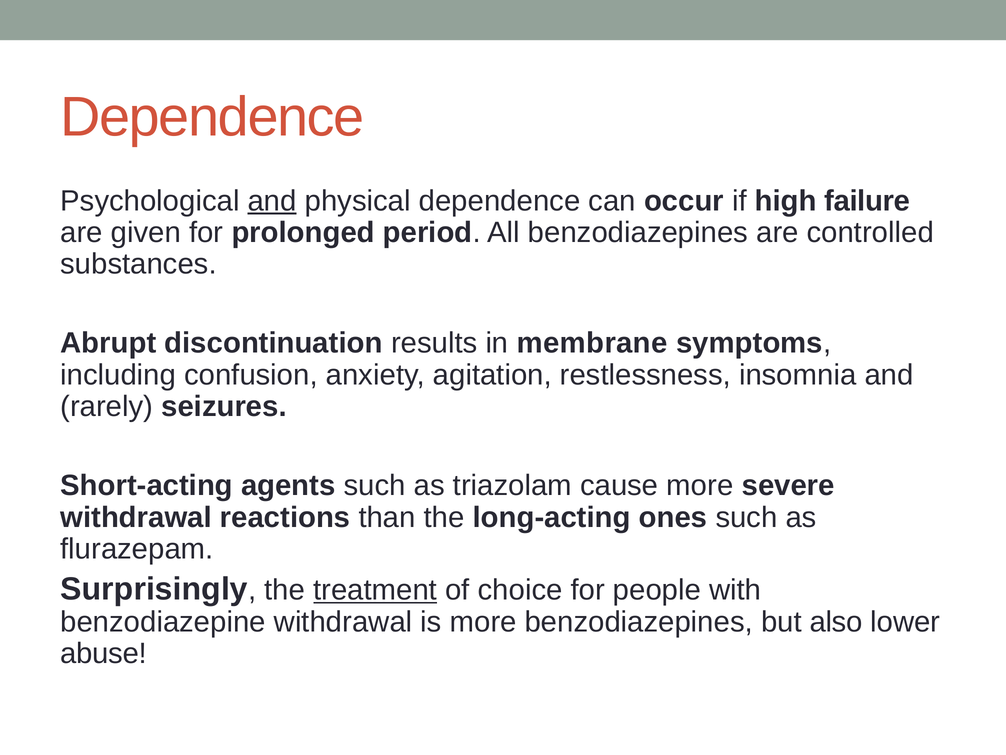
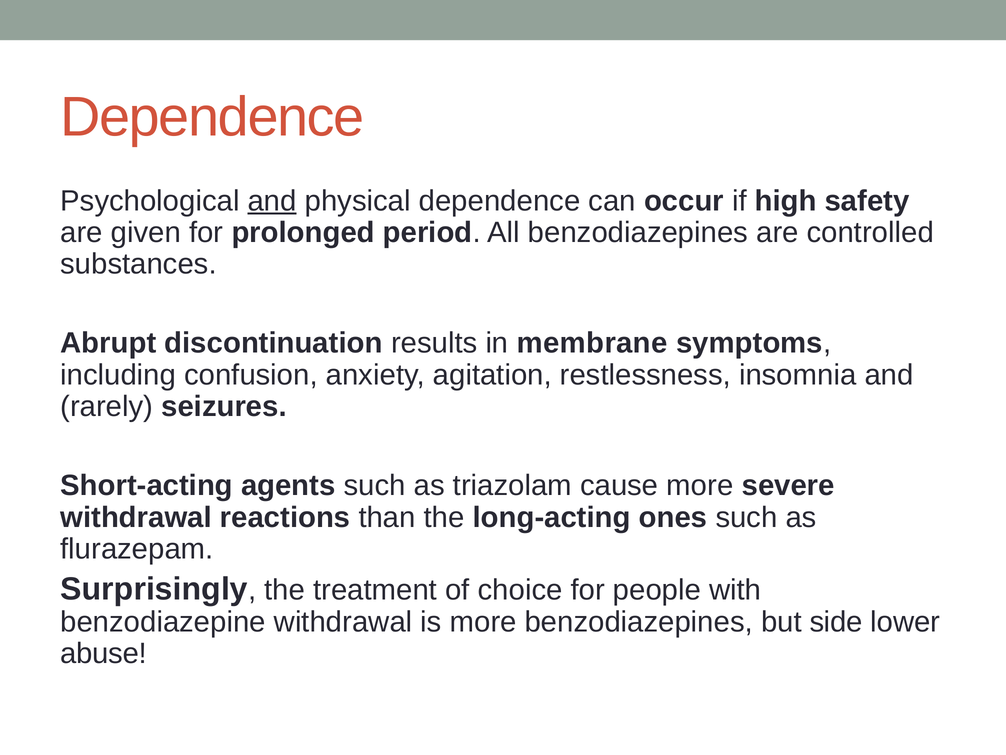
failure: failure -> safety (867, 201)
treatment underline: present -> none (375, 590)
also: also -> side (836, 622)
